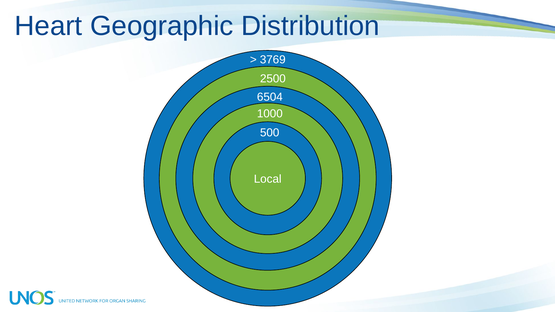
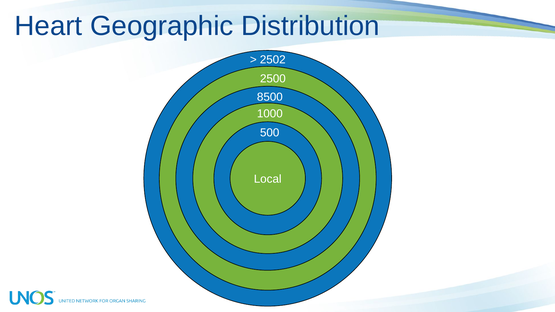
3769: 3769 -> 2502 (273, 60)
6504: 6504 -> 8500 (270, 97)
